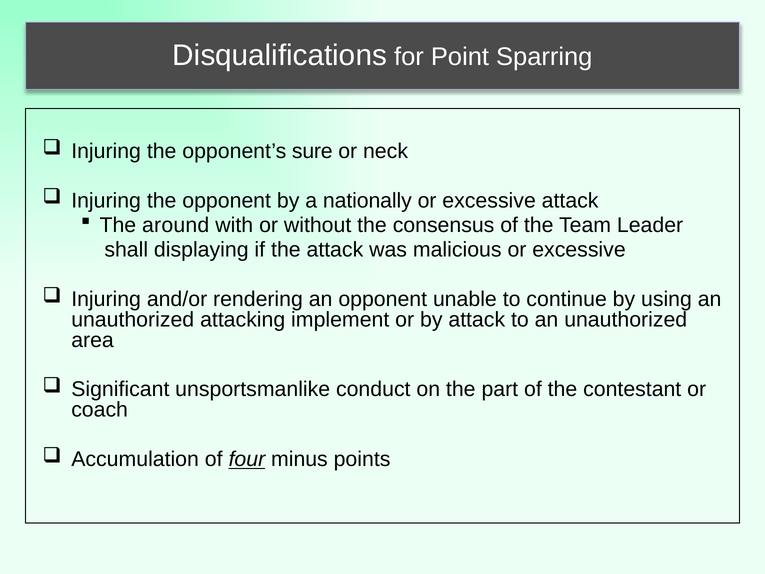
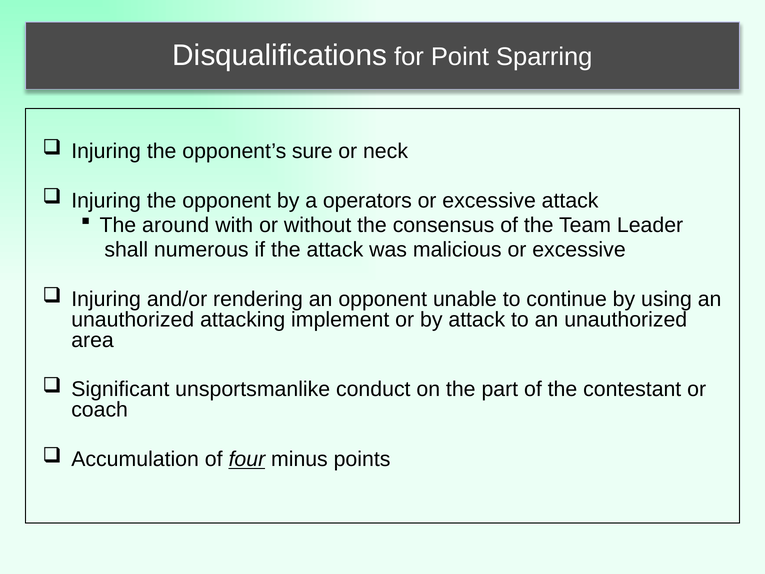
nationally: nationally -> operators (367, 200)
displaying: displaying -> numerous (201, 250)
